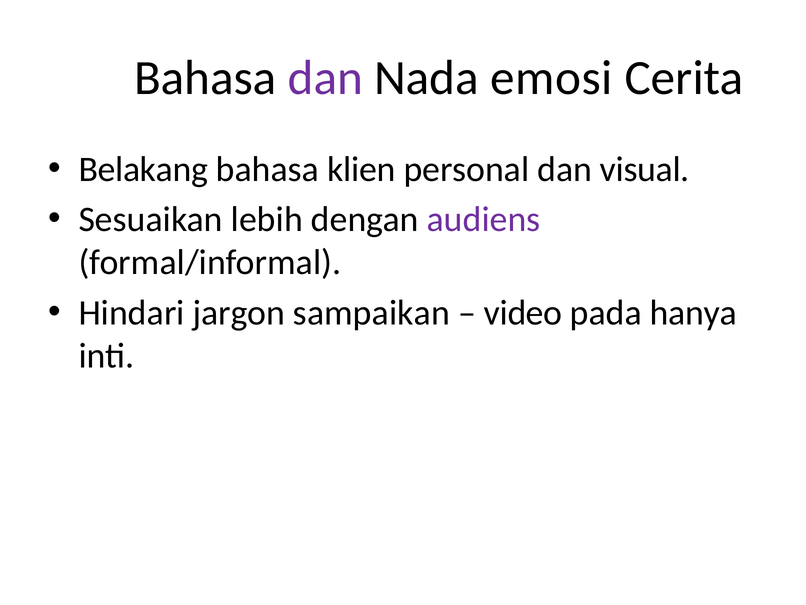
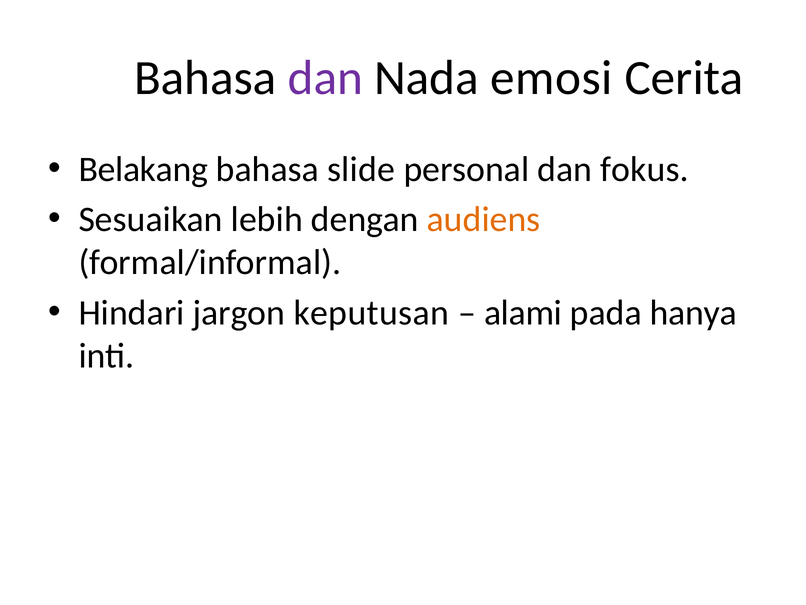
klien: klien -> slide (361, 169)
visual: visual -> fokus (644, 169)
audiens colour: purple -> orange (484, 219)
sampaikan: sampaikan -> keputusan (371, 312)
video: video -> alami (523, 312)
